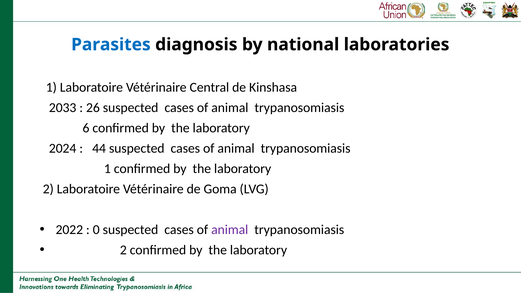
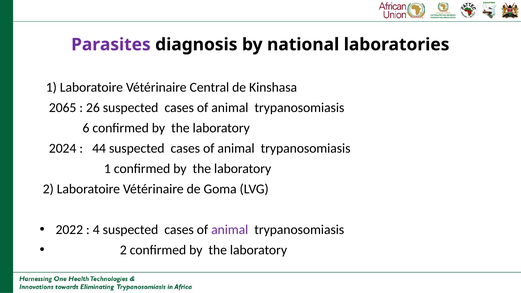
Parasites colour: blue -> purple (111, 45)
2033: 2033 -> 2065 (63, 108)
0: 0 -> 4 (96, 230)
